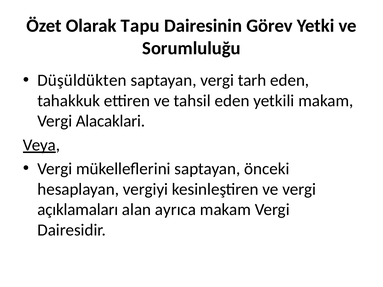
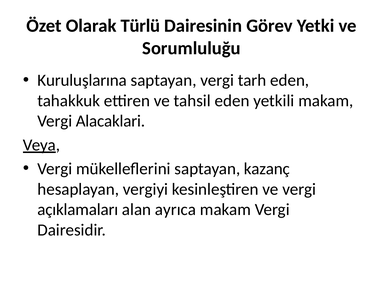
Tapu: Tapu -> Türlü (140, 26)
Düşüldükten: Düşüldükten -> Kuruluşlarına (82, 80)
önceki: önceki -> kazanç (267, 169)
